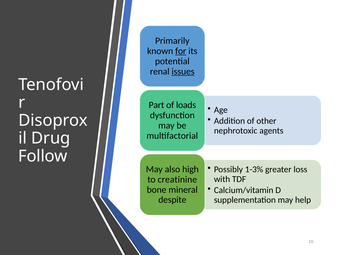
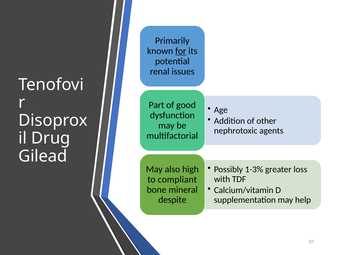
issues underline: present -> none (183, 71)
loads: loads -> good (186, 105)
Follow: Follow -> Gilead (43, 156)
creatinine: creatinine -> compliant (177, 179)
